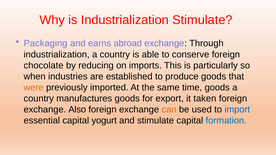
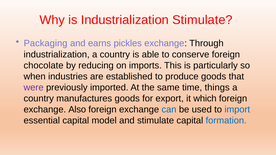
abroad: abroad -> pickles (128, 43)
were colour: orange -> purple (34, 88)
time goods: goods -> things (217, 88)
taken: taken -> which (205, 99)
can colour: orange -> blue (169, 110)
yogurt: yogurt -> model (104, 121)
